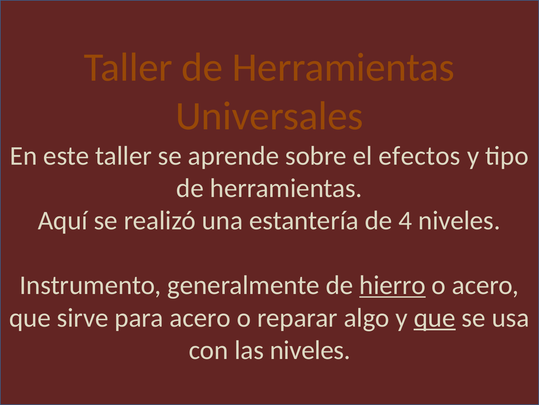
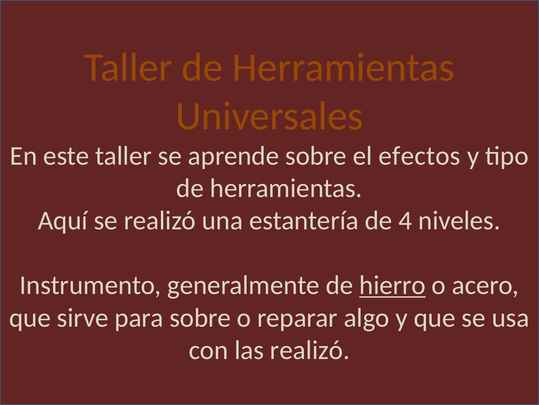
para acero: acero -> sobre (200, 317)
que underline: present -> none (435, 317)
las niveles: niveles -> realizó (310, 350)
